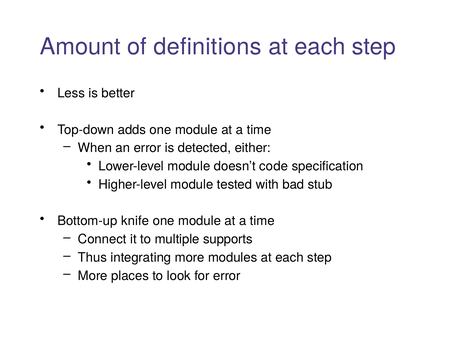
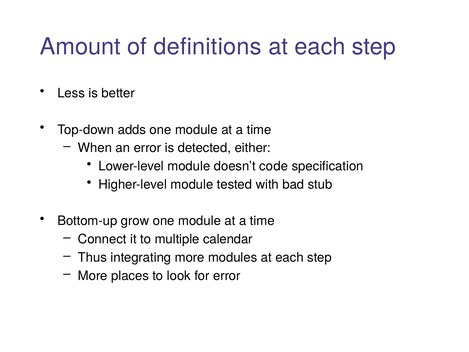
knife: knife -> grow (135, 221)
supports: supports -> calendar (228, 239)
